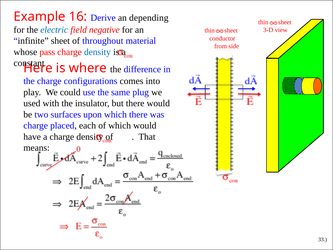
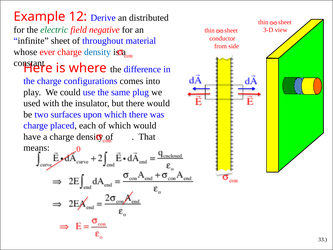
16: 16 -> 12 (78, 17)
depending: depending -> distributed (149, 18)
electric colour: blue -> green (54, 30)
pass: pass -> ever (47, 52)
